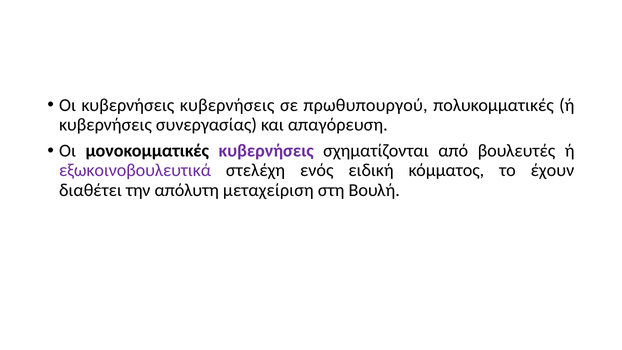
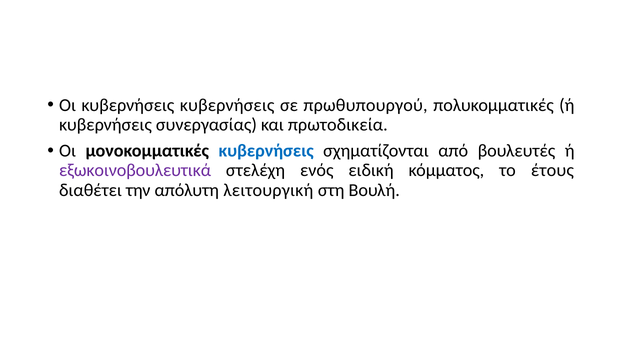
απαγόρευση: απαγόρευση -> πρωτοδικεία (338, 125)
κυβερνήσεις colour: purple -> blue (266, 151)
έχουν: έχουν -> έτους (552, 170)
μεταχείριση: μεταχείριση -> λειτουργική (268, 190)
